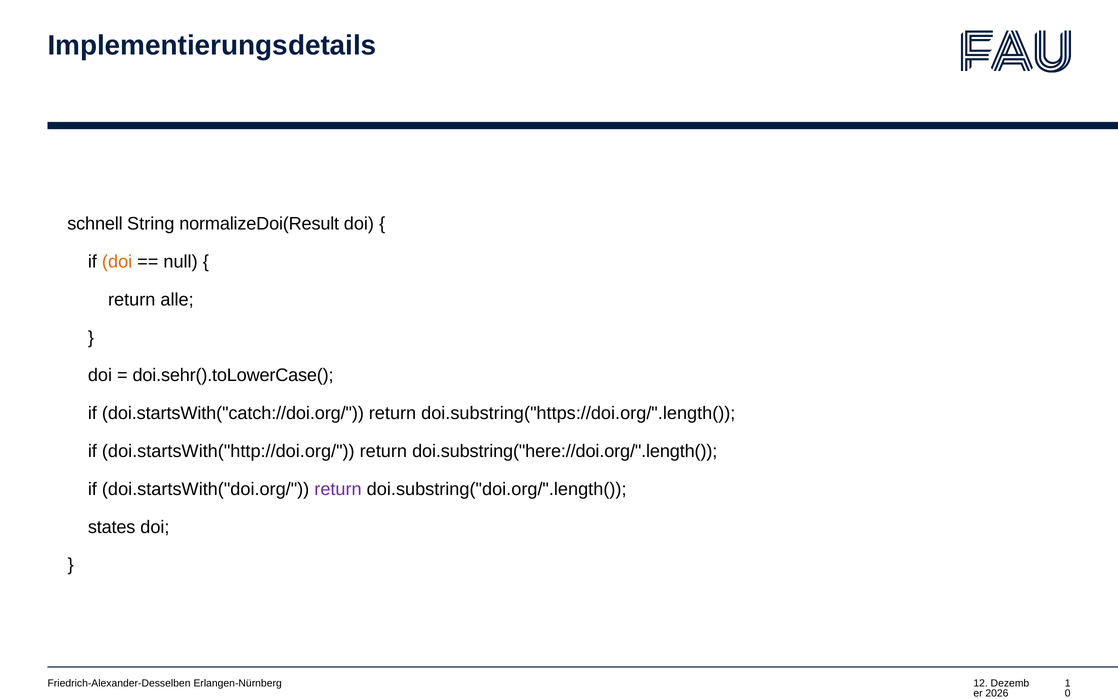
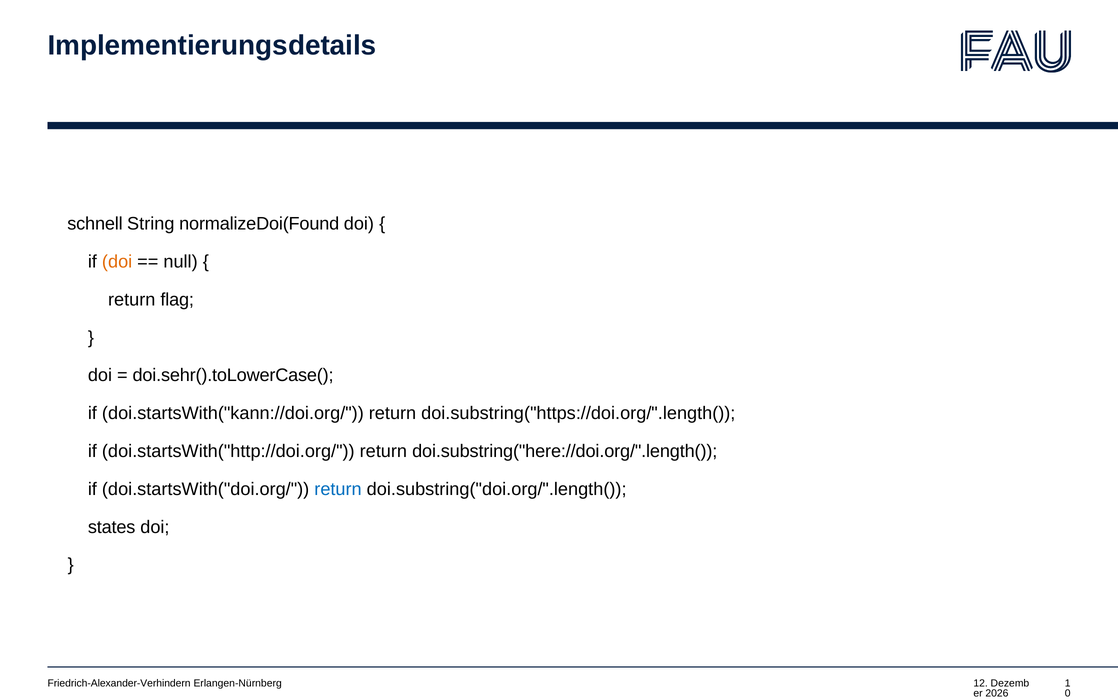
normalizeDoi(Result: normalizeDoi(Result -> normalizeDoi(Found (259, 224)
alle: alle -> flag (177, 300)
doi.startsWith("catch://doi.org/: doi.startsWith("catch://doi.org/ -> doi.startsWith("kann://doi.org/ (233, 413)
return colour: purple -> blue (338, 489)
Friedrich-Alexander-Desselben: Friedrich-Alexander-Desselben -> Friedrich-Alexander-Verhindern (119, 683)
